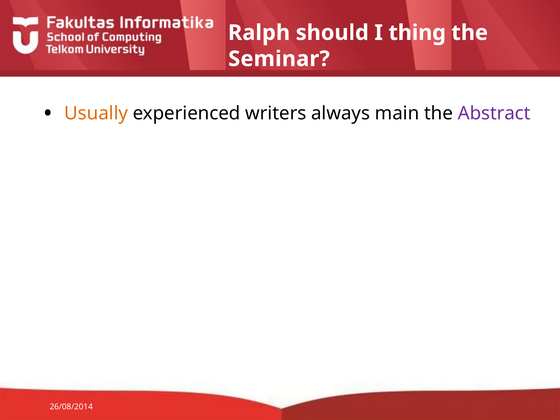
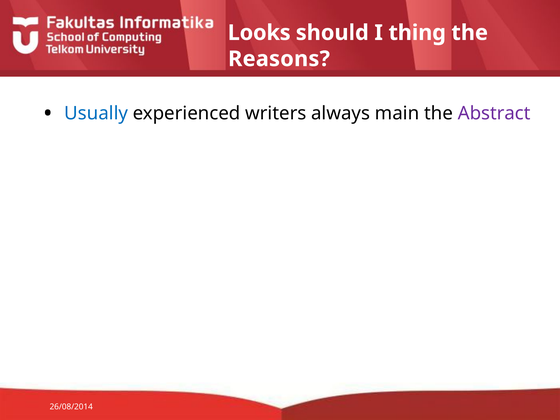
Ralph: Ralph -> Looks (259, 33)
Seminar: Seminar -> Reasons (279, 59)
Usually colour: orange -> blue (96, 113)
